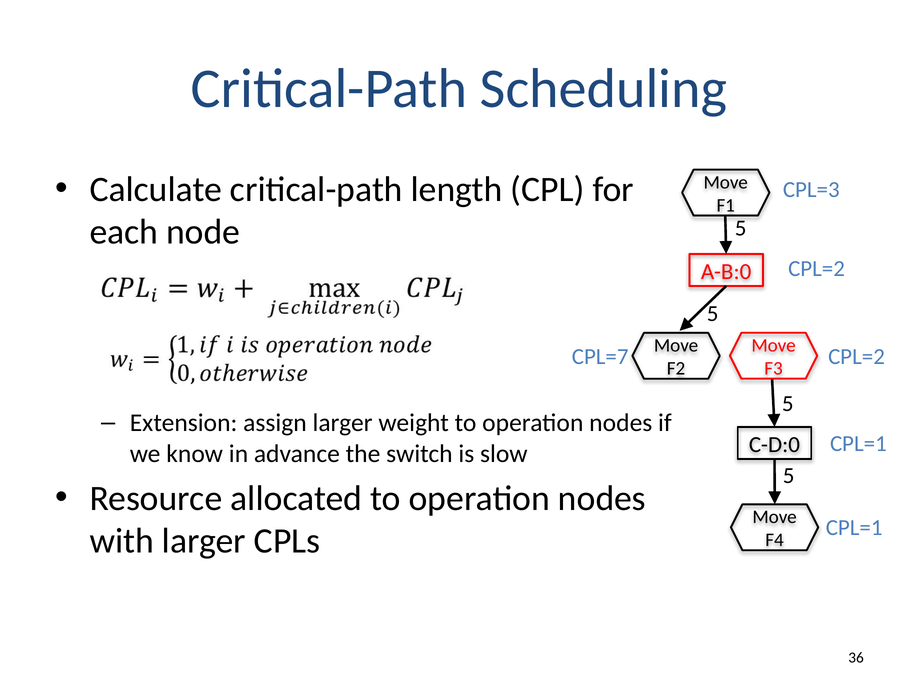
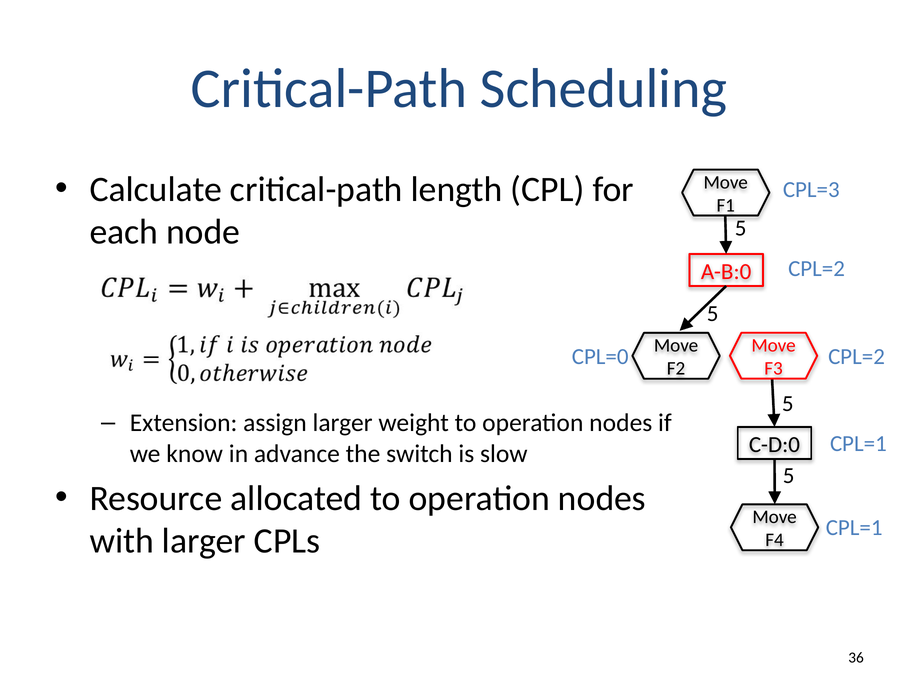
CPL=7: CPL=7 -> CPL=0 (600, 357)
